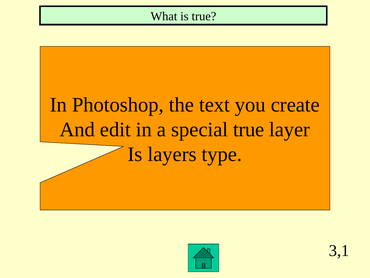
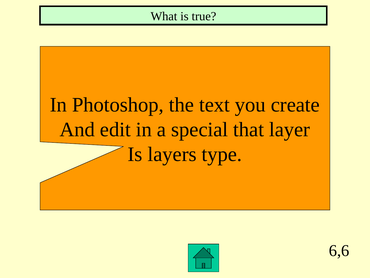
special true: true -> that (249, 129)
3,1: 3,1 -> 6,6 (339, 250)
